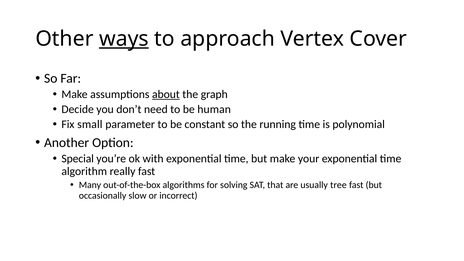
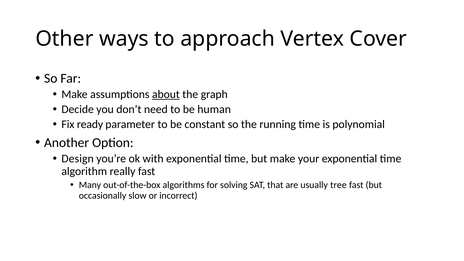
ways underline: present -> none (124, 39)
small: small -> ready (90, 124)
Special: Special -> Design (78, 159)
